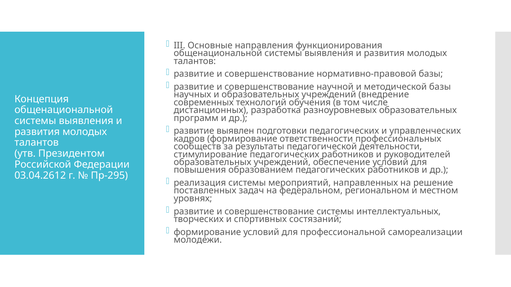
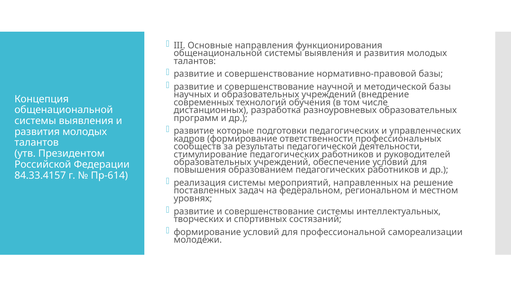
выявлен: выявлен -> которые (235, 131)
03.04.2612: 03.04.2612 -> 84.33.4157 (40, 176)
Пр-295: Пр-295 -> Пр-614 (109, 176)
